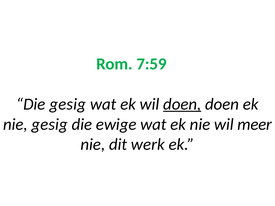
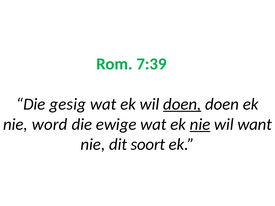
7:59: 7:59 -> 7:39 (151, 64)
nie gesig: gesig -> word (50, 124)
nie underline: none -> present (200, 124)
meer: meer -> want (255, 124)
werk: werk -> soort (148, 145)
